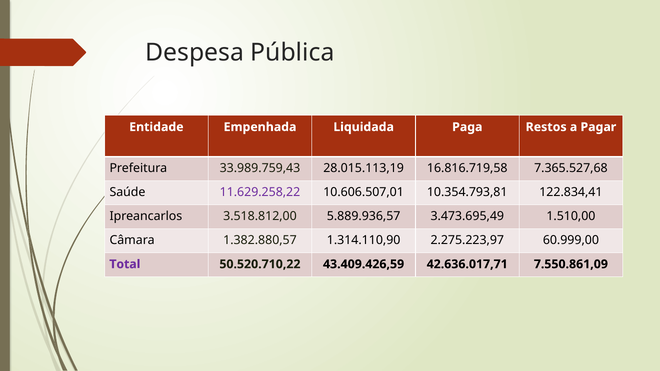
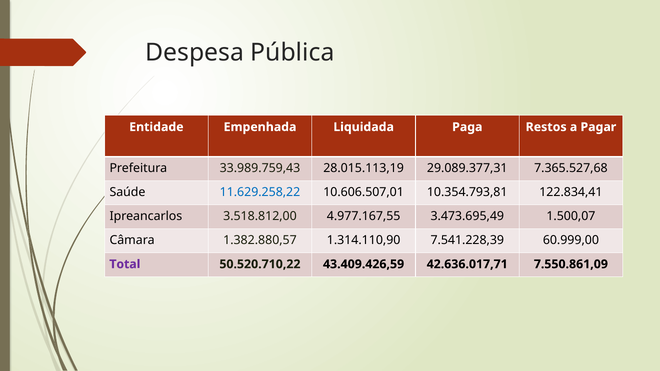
16.816.719,58: 16.816.719,58 -> 29.089.377,31 (467, 168)
11.629.258,22 colour: purple -> blue (260, 192)
5.889.936,57: 5.889.936,57 -> 4.977.167,55 (364, 216)
1.510,00: 1.510,00 -> 1.500,07 (571, 216)
2.275.223,97: 2.275.223,97 -> 7.541.228,39 (467, 240)
